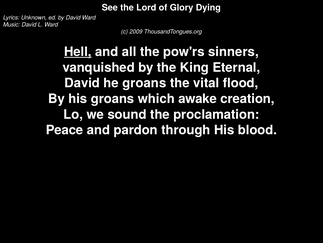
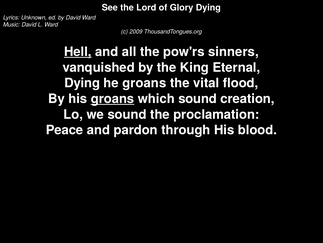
David: David -> Dying (82, 83)
groans underline: none -> present (113, 99)
which awake: awake -> sound (198, 99)
